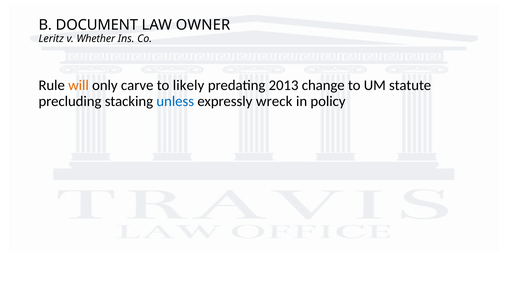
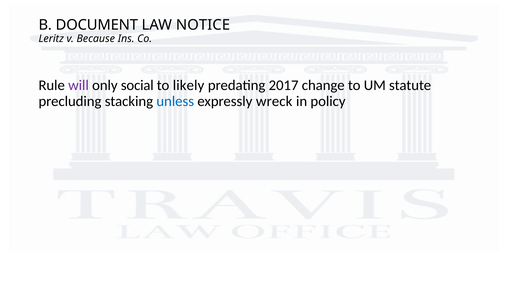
OWNER: OWNER -> NOTICE (203, 25)
Whether: Whether -> Because (96, 39)
will colour: orange -> purple (79, 85)
carve: carve -> social (137, 85)
2013: 2013 -> 2017 (284, 85)
